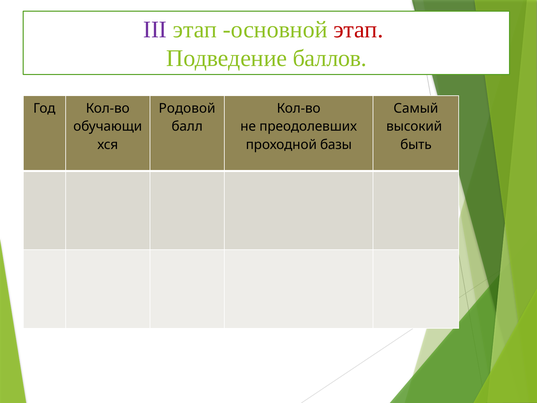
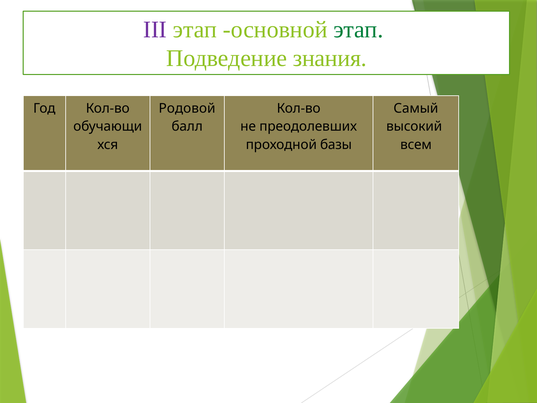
этап colour: red -> green (358, 30)
баллов: баллов -> знания (330, 58)
быть: быть -> всем (416, 145)
